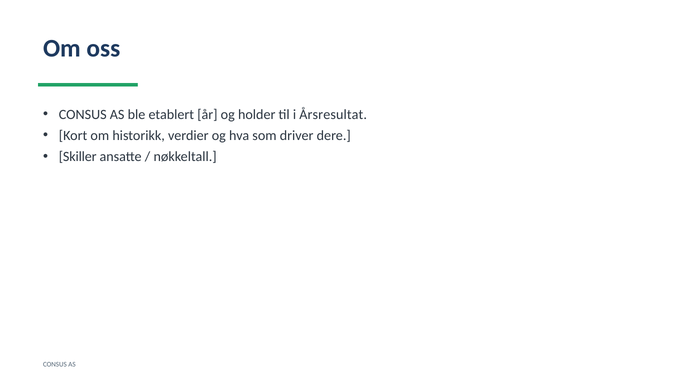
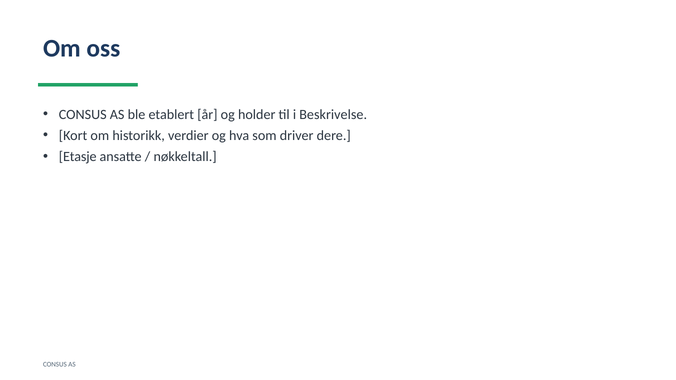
Årsresultat: Årsresultat -> Beskrivelse (333, 114)
Skiller: Skiller -> Etasje (78, 157)
